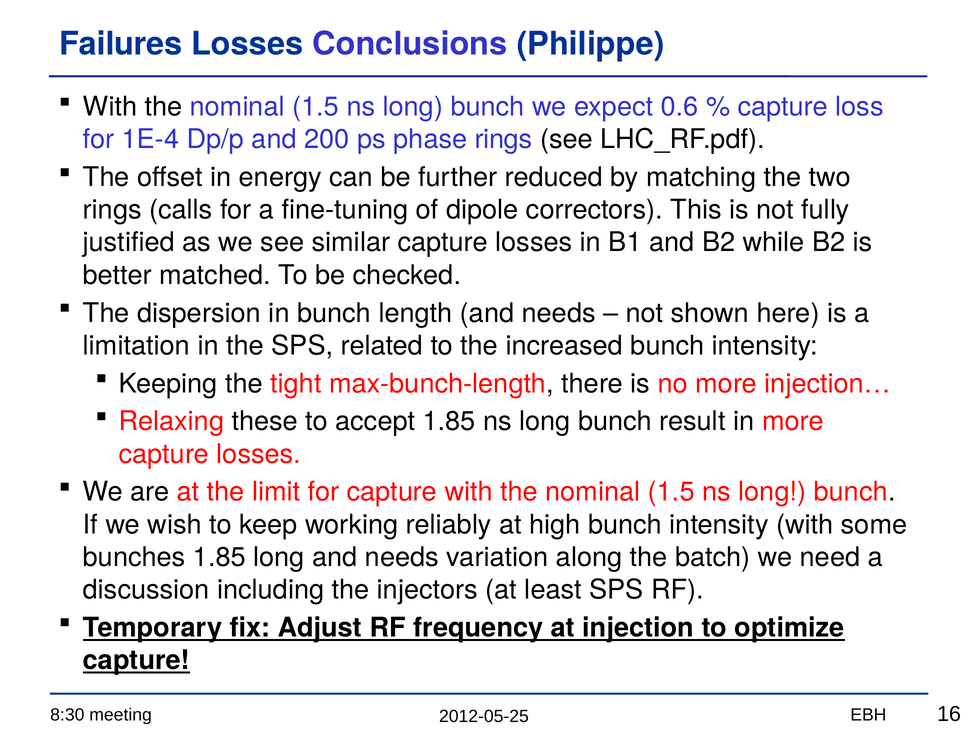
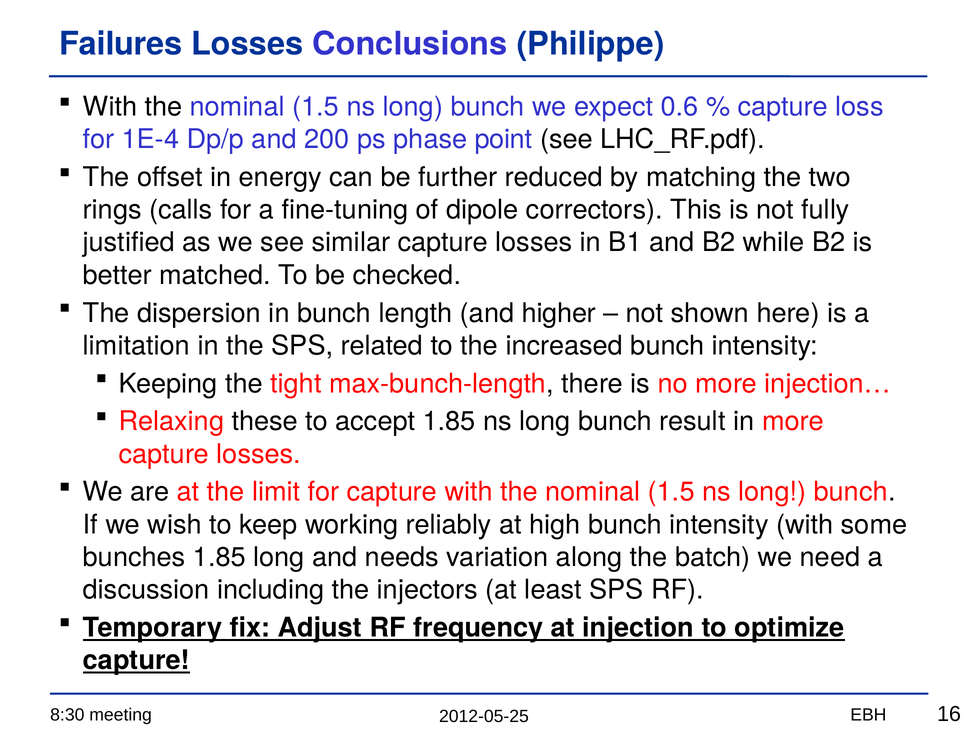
phase rings: rings -> point (503, 139)
length and needs: needs -> higher (559, 313)
